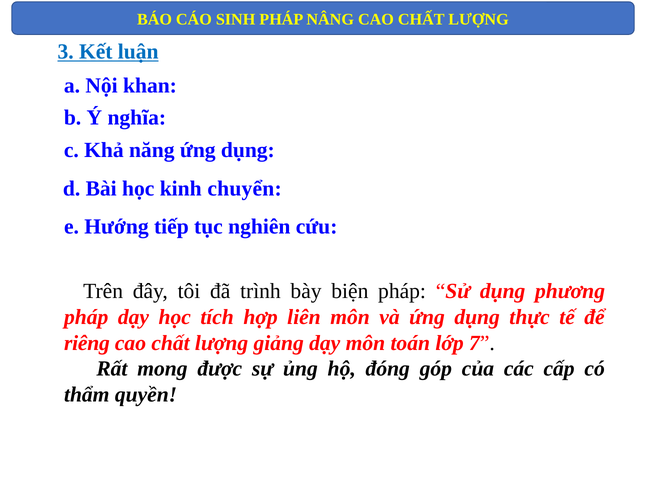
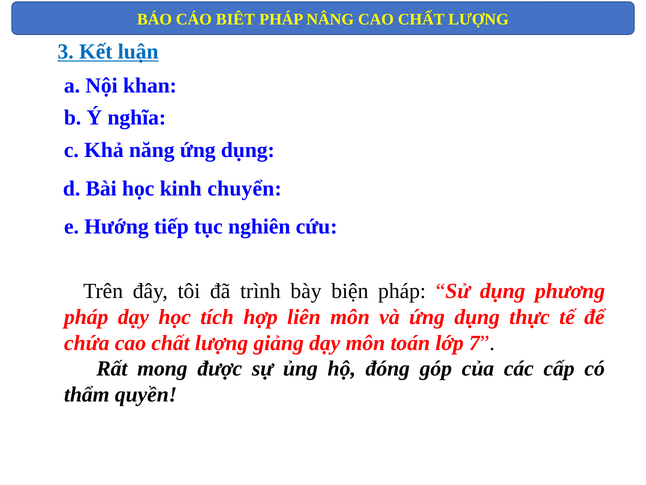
SINH: SINH -> BIÊT (236, 19)
riêng: riêng -> chứa (87, 343)
